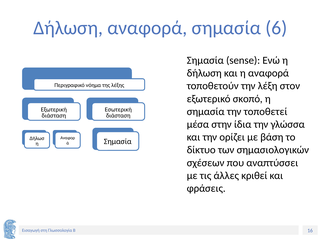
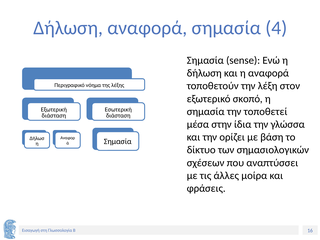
6: 6 -> 4 (276, 28)
κριθεί: κριθεί -> μοίρα (254, 176)
